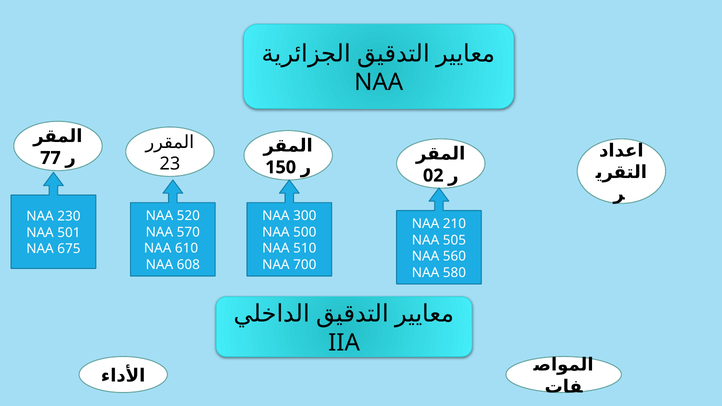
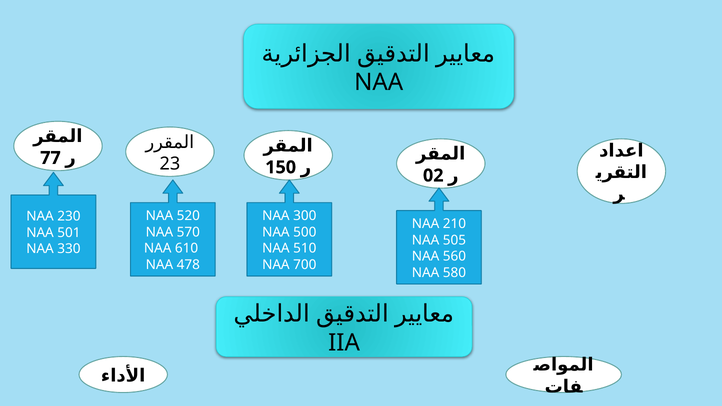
675: 675 -> 330 (69, 249)
608: 608 -> 478 (188, 265)
